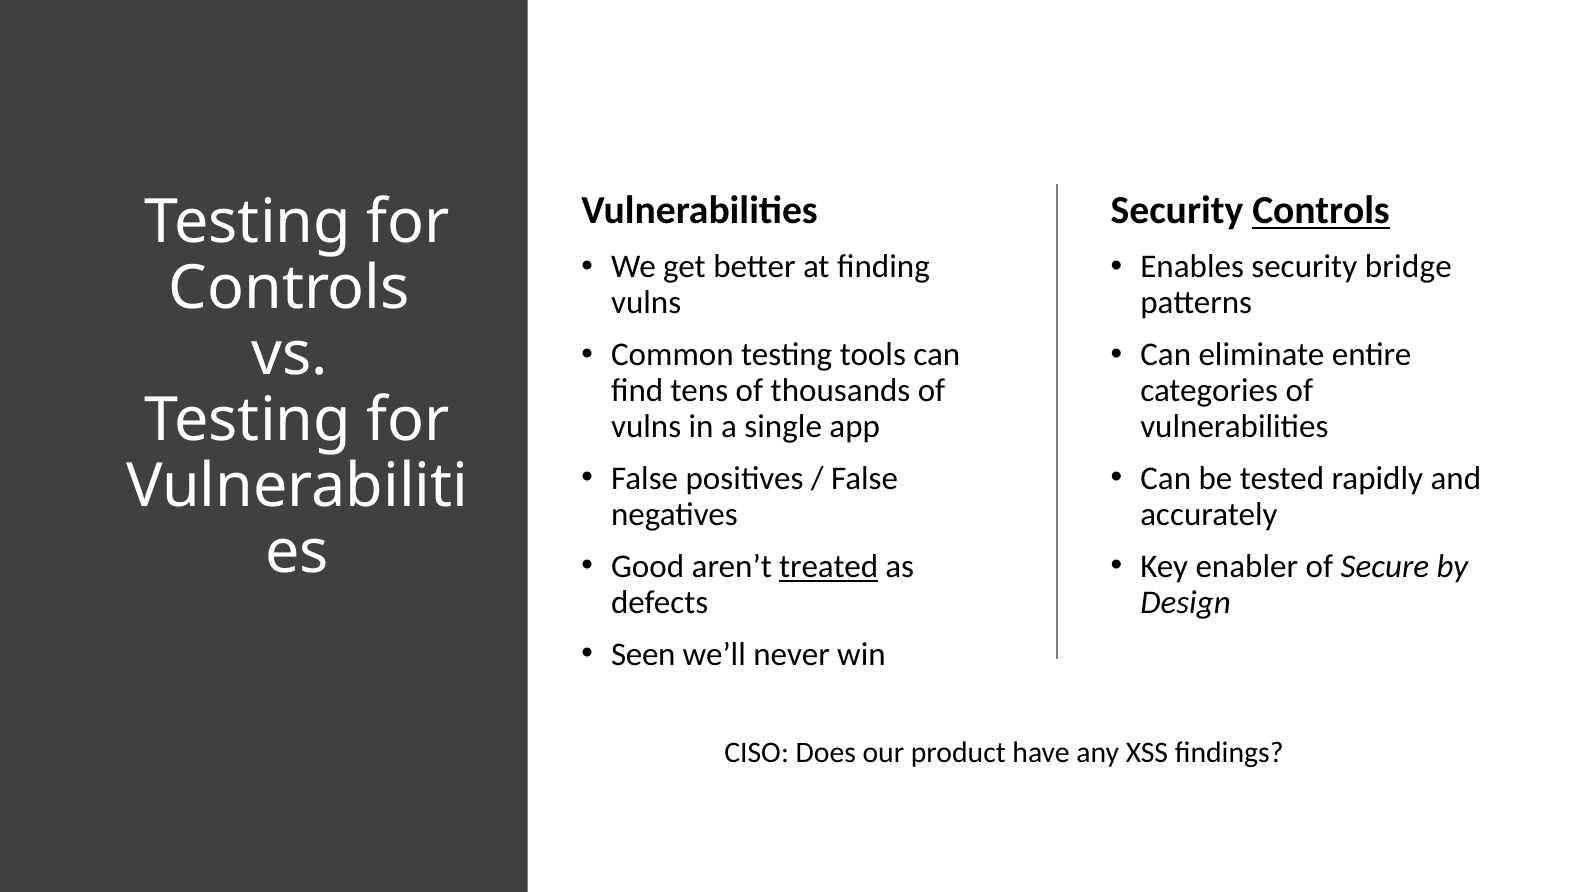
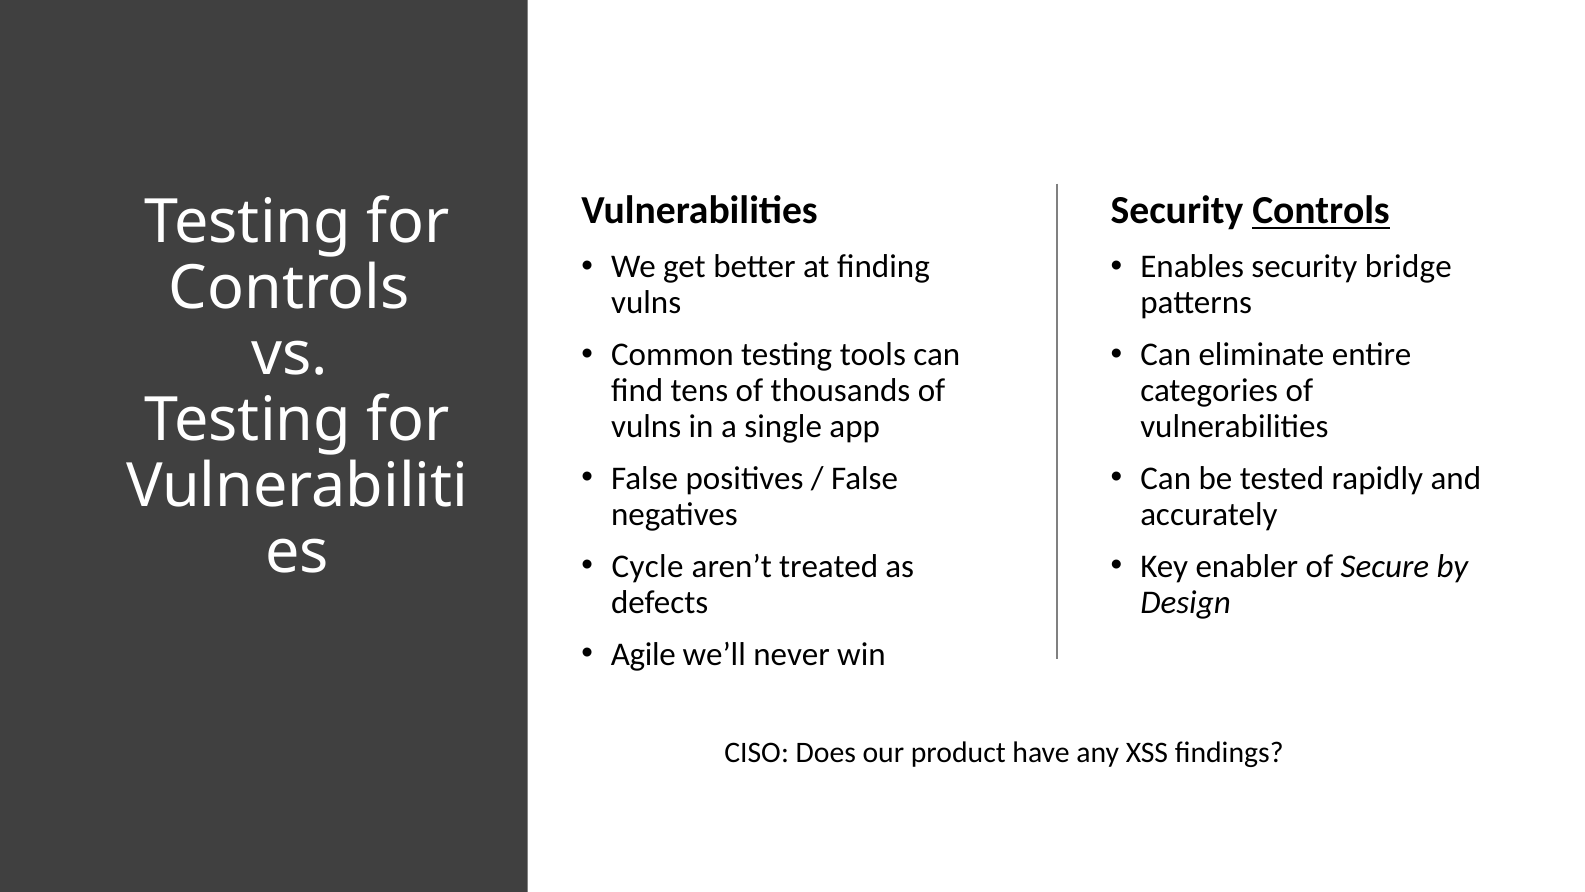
Good: Good -> Cycle (648, 566)
treated underline: present -> none (829, 566)
Seen: Seen -> Agile (643, 654)
